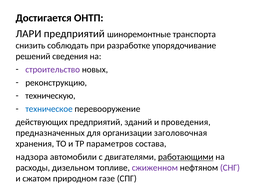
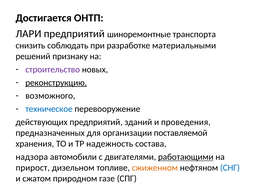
упорядочивание: упорядочивание -> материальными (184, 46)
сведения: сведения -> признаку (70, 56)
реконструкцию underline: none -> present (56, 83)
техническую: техническую -> возможного (50, 96)
заголовочная: заголовочная -> поставляемой (181, 133)
параметров: параметров -> надежность (110, 144)
расходы: расходы -> прирост (33, 168)
сжиженном colour: purple -> orange (155, 168)
СНГ colour: purple -> blue (230, 168)
